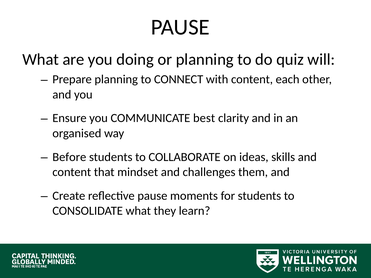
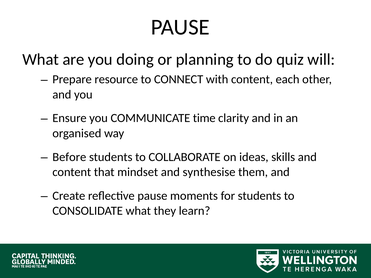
Prepare planning: planning -> resource (116, 79)
best: best -> time (204, 118)
challenges: challenges -> synthesise (209, 172)
